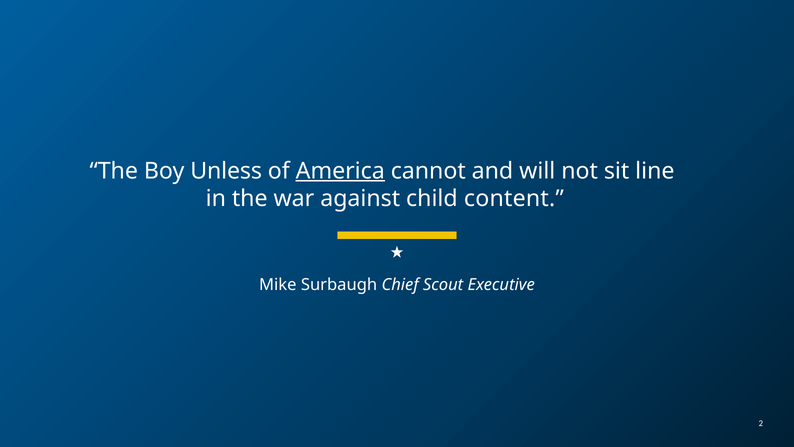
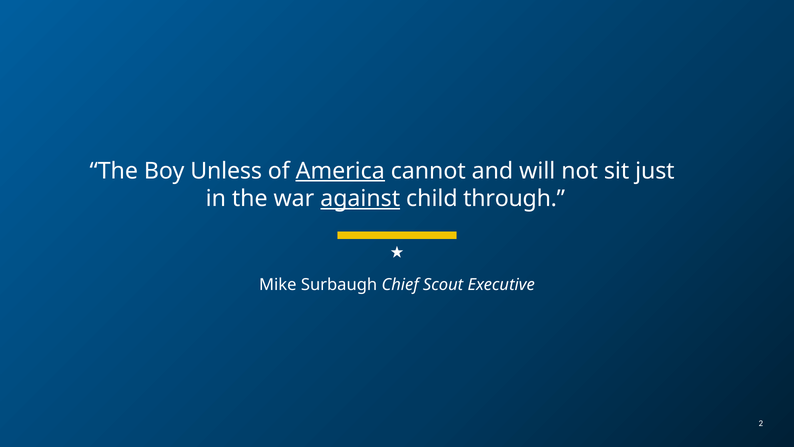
line: line -> just (655, 171)
against underline: none -> present (360, 199)
content: content -> through (514, 199)
